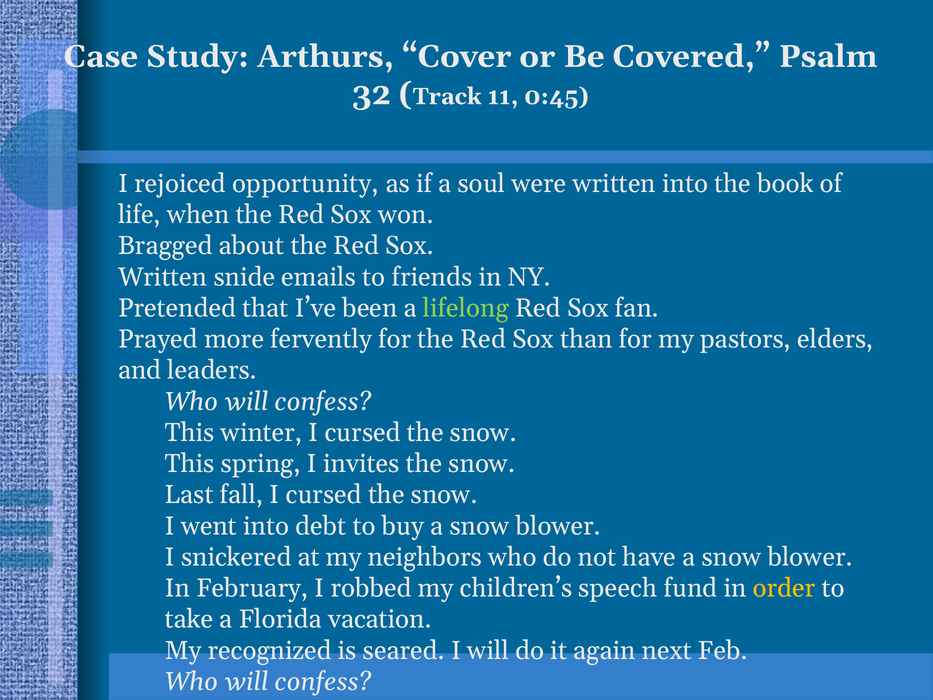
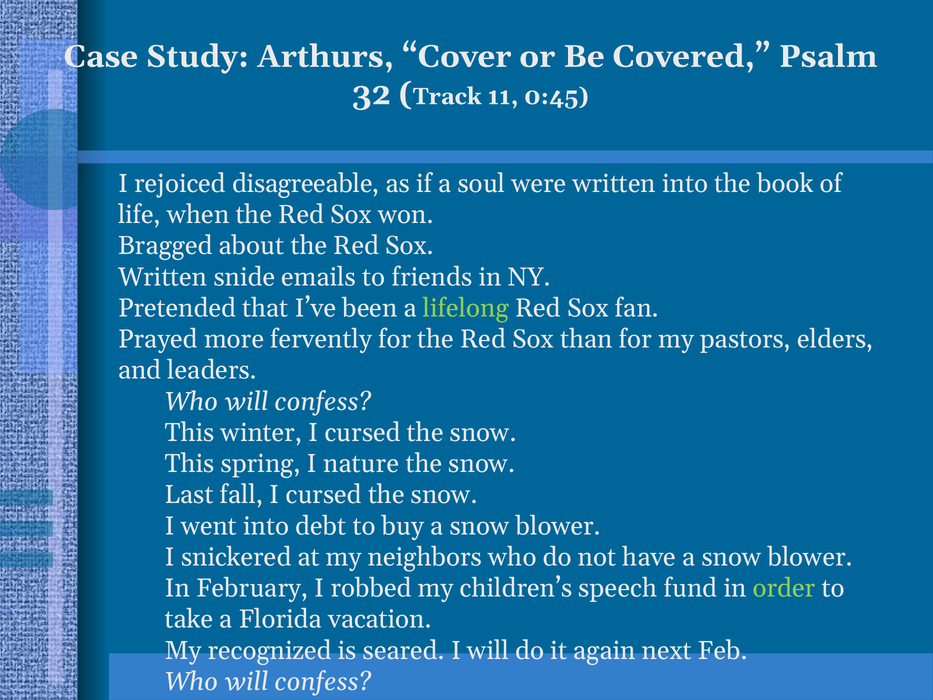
opportunity: opportunity -> disagreeable (306, 184)
invites: invites -> nature (361, 464)
order colour: yellow -> light green (784, 588)
